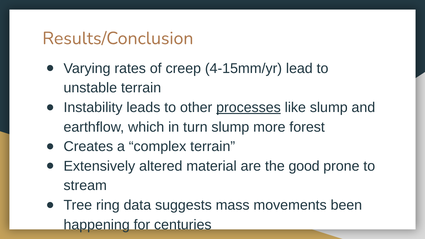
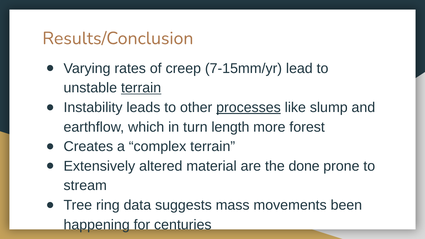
4-15mm/yr: 4-15mm/yr -> 7-15mm/yr (243, 68)
terrain underline: none -> present (141, 88)
turn slump: slump -> length (230, 127)
good: good -> done (304, 166)
